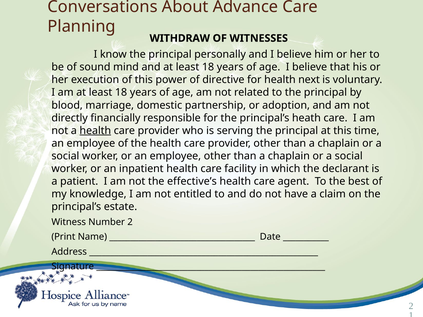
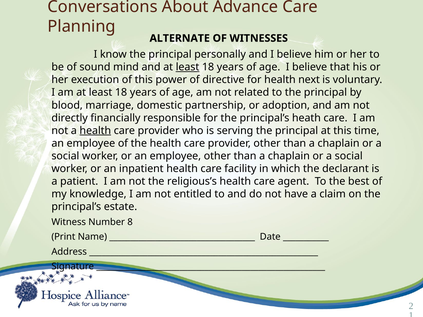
WITHDRAW: WITHDRAW -> ALTERNATE (180, 38)
least underline: none -> present (188, 67)
effective’s: effective’s -> religious’s (192, 181)
Number 2: 2 -> 8 (130, 222)
